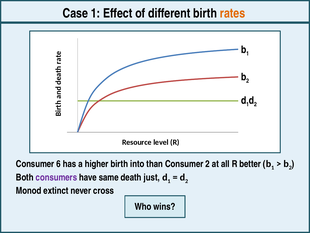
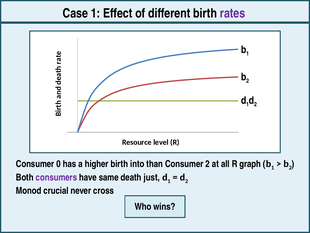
rates colour: orange -> purple (233, 13)
6: 6 -> 0 (59, 164)
better: better -> graph (250, 164)
extinct: extinct -> crucial (56, 190)
